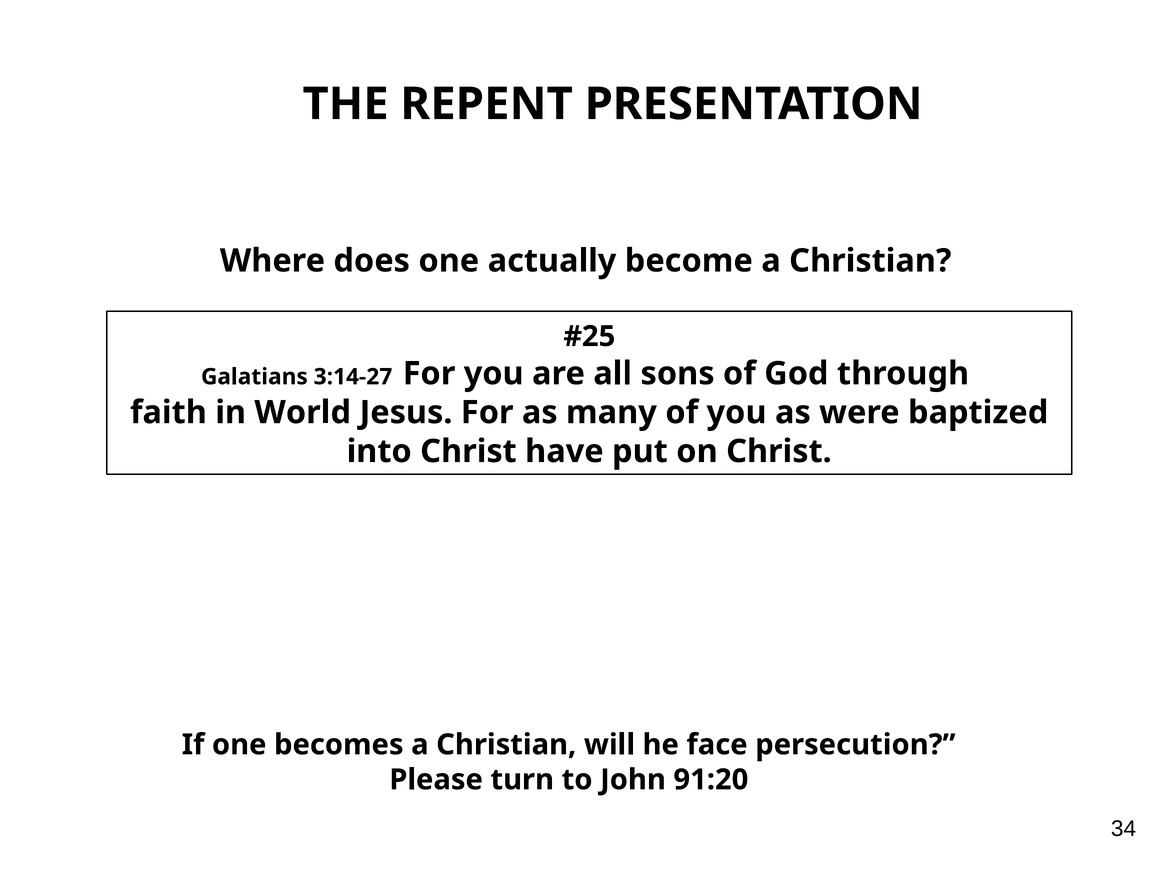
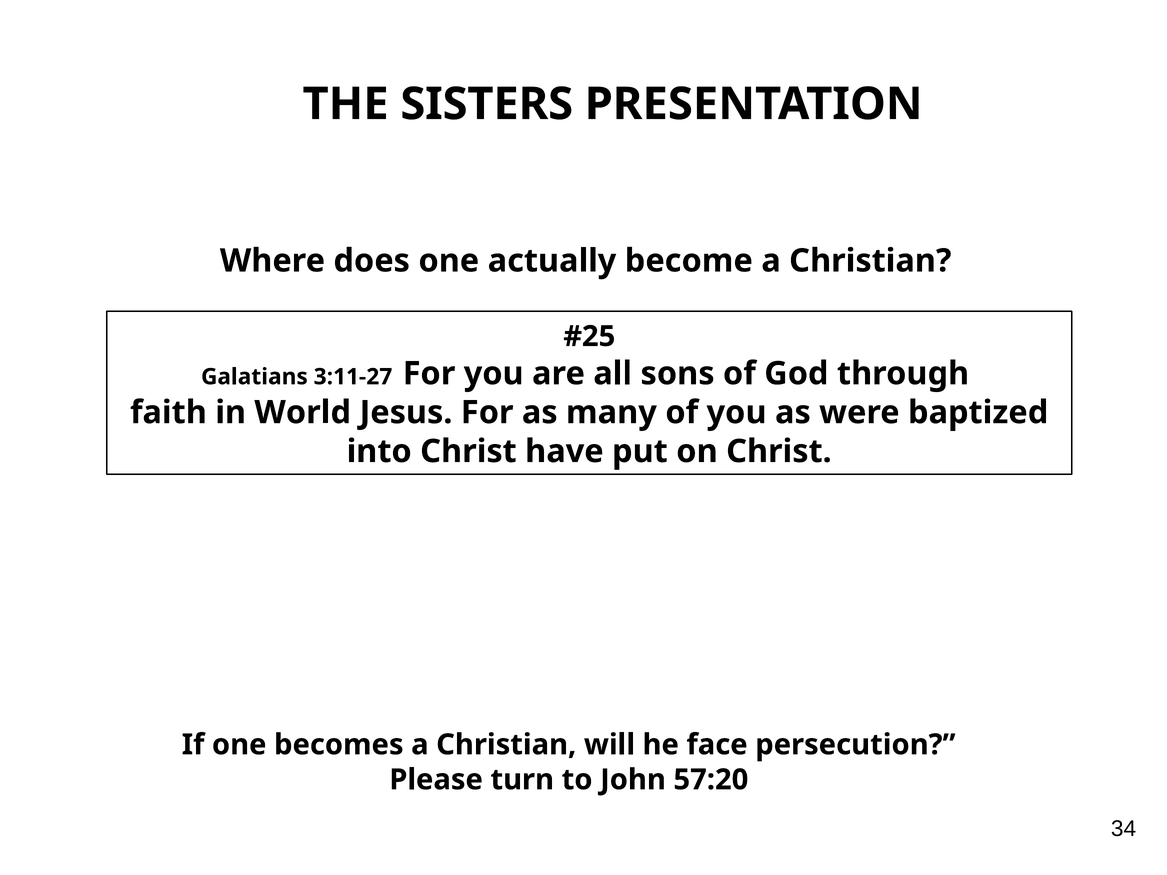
REPENT: REPENT -> SISTERS (487, 104)
3:14-27: 3:14-27 -> 3:11-27 (353, 377)
91:20: 91:20 -> 57:20 (711, 780)
